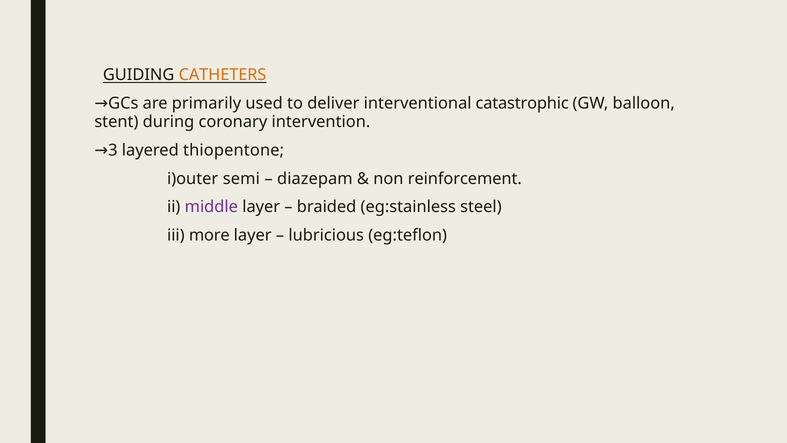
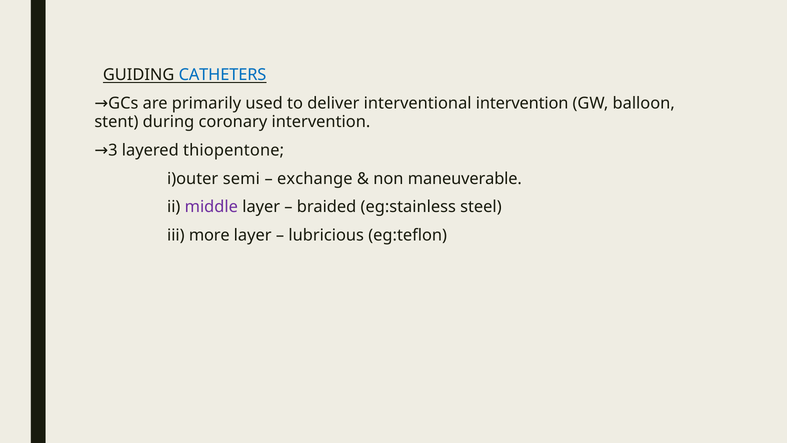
CATHETERS colour: orange -> blue (223, 75)
interventional catastrophic: catastrophic -> intervention (522, 103)
diazepam: diazepam -> exchange (315, 179)
reinforcement: reinforcement -> maneuverable (465, 179)
